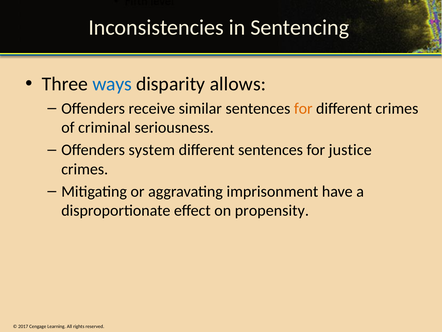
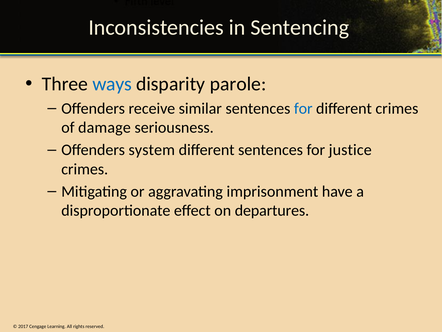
allows: allows -> parole (238, 84)
for colour: orange -> blue (303, 108)
criminal: criminal -> damage (104, 127)
propensity: propensity -> departures (272, 210)
